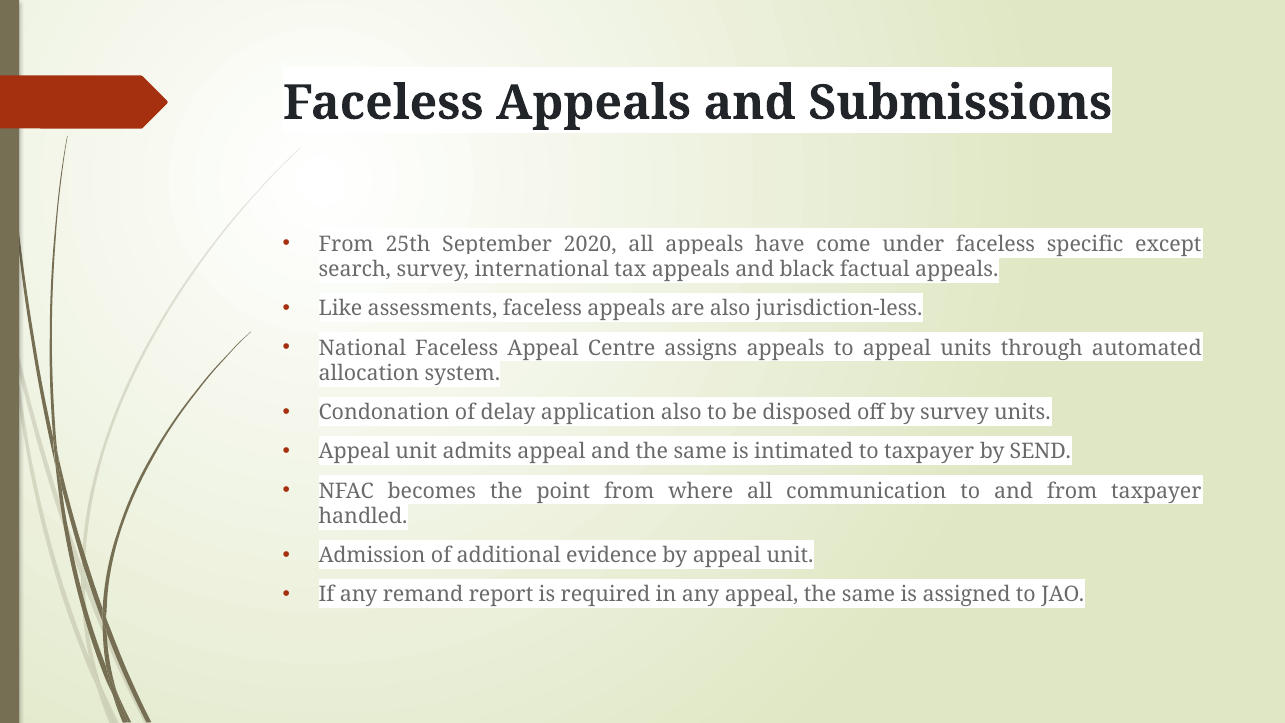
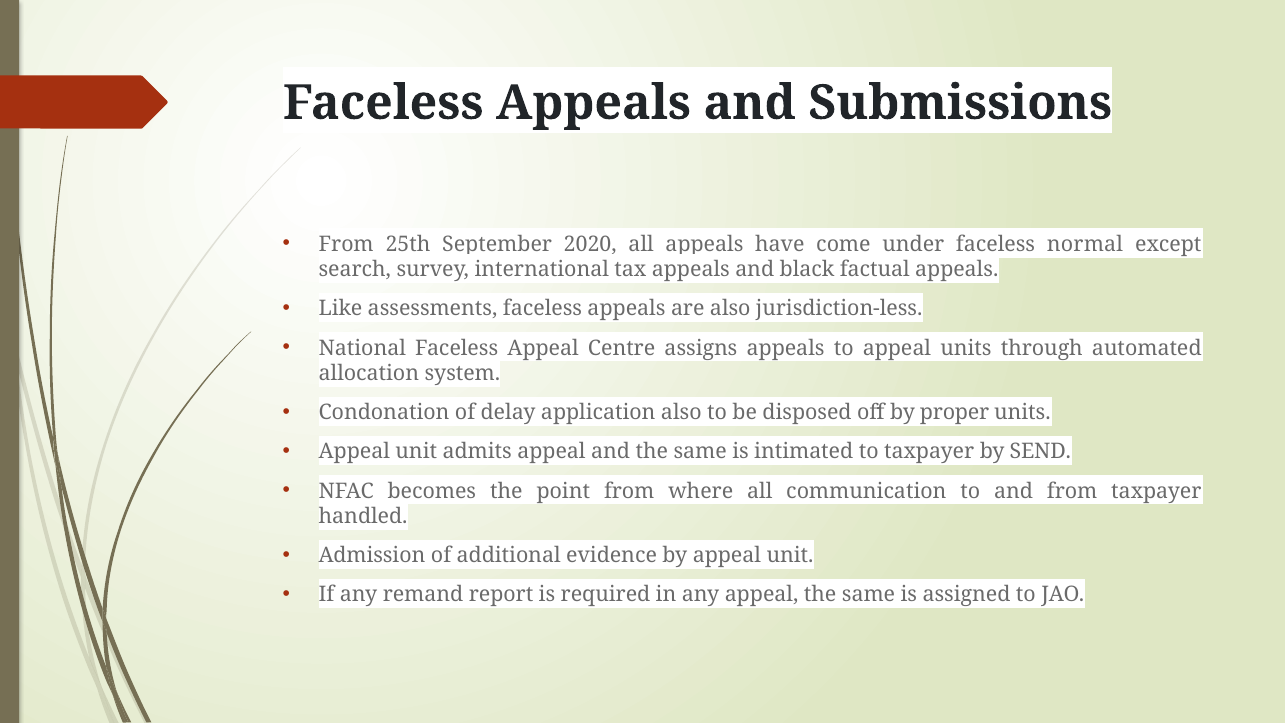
specific: specific -> normal (1085, 244)
by survey: survey -> proper (955, 413)
